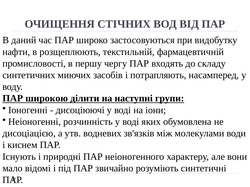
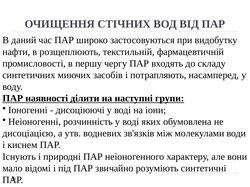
широкою: широкою -> наявності (47, 99)
